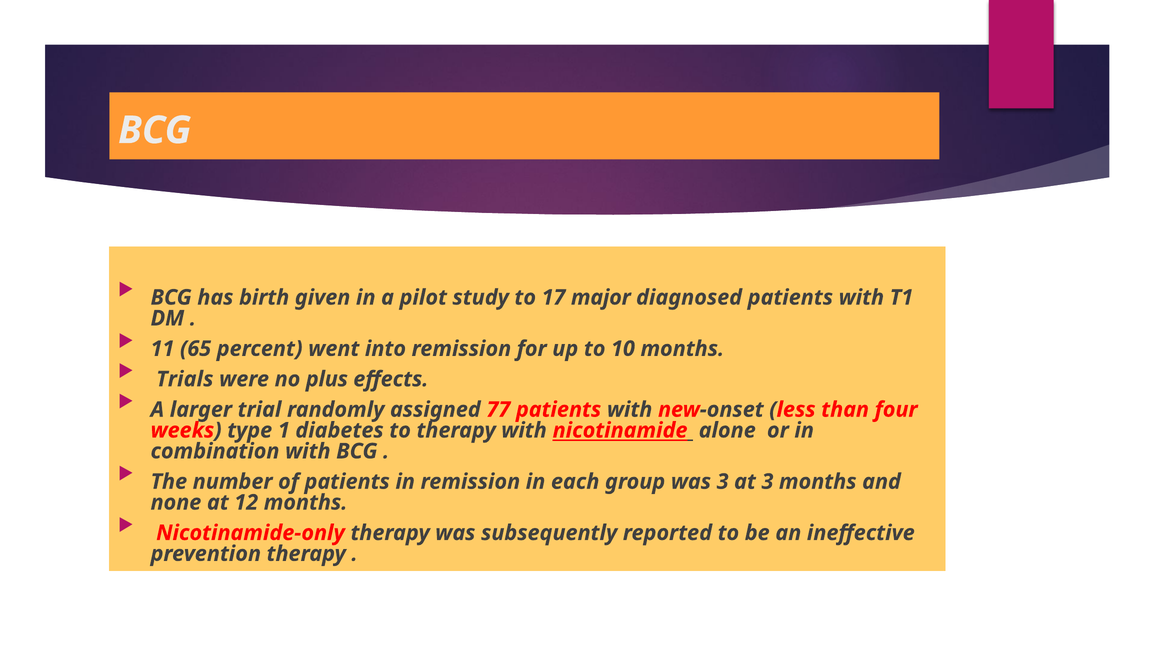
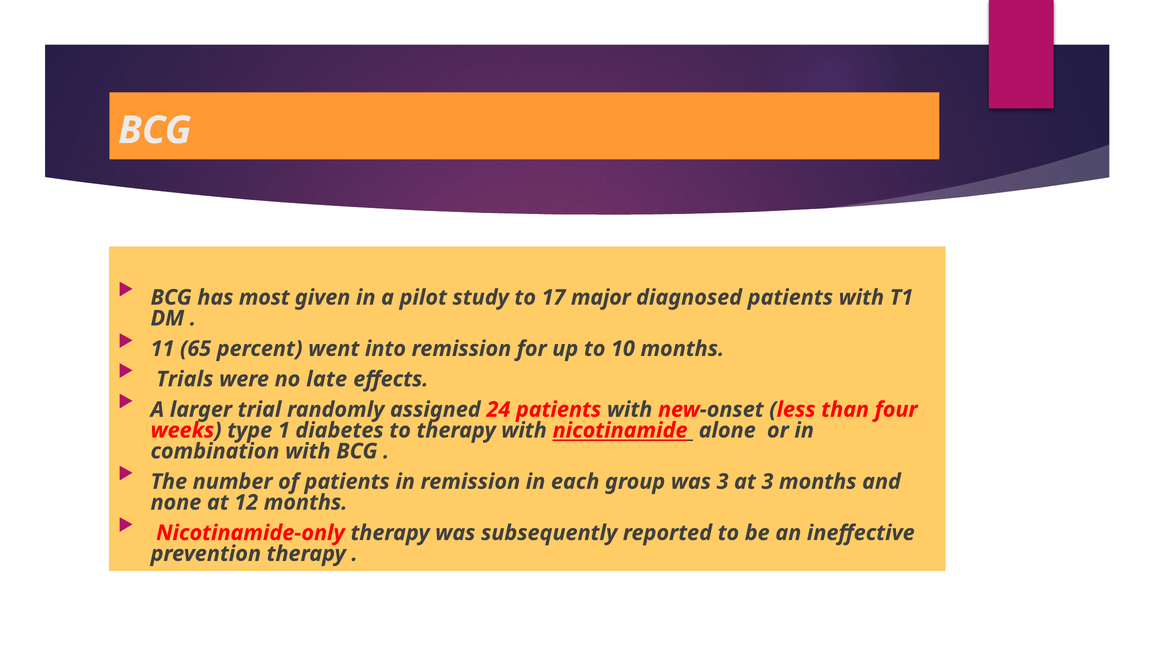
birth: birth -> most (264, 297)
plus: plus -> late (327, 379)
77: 77 -> 24 (498, 409)
